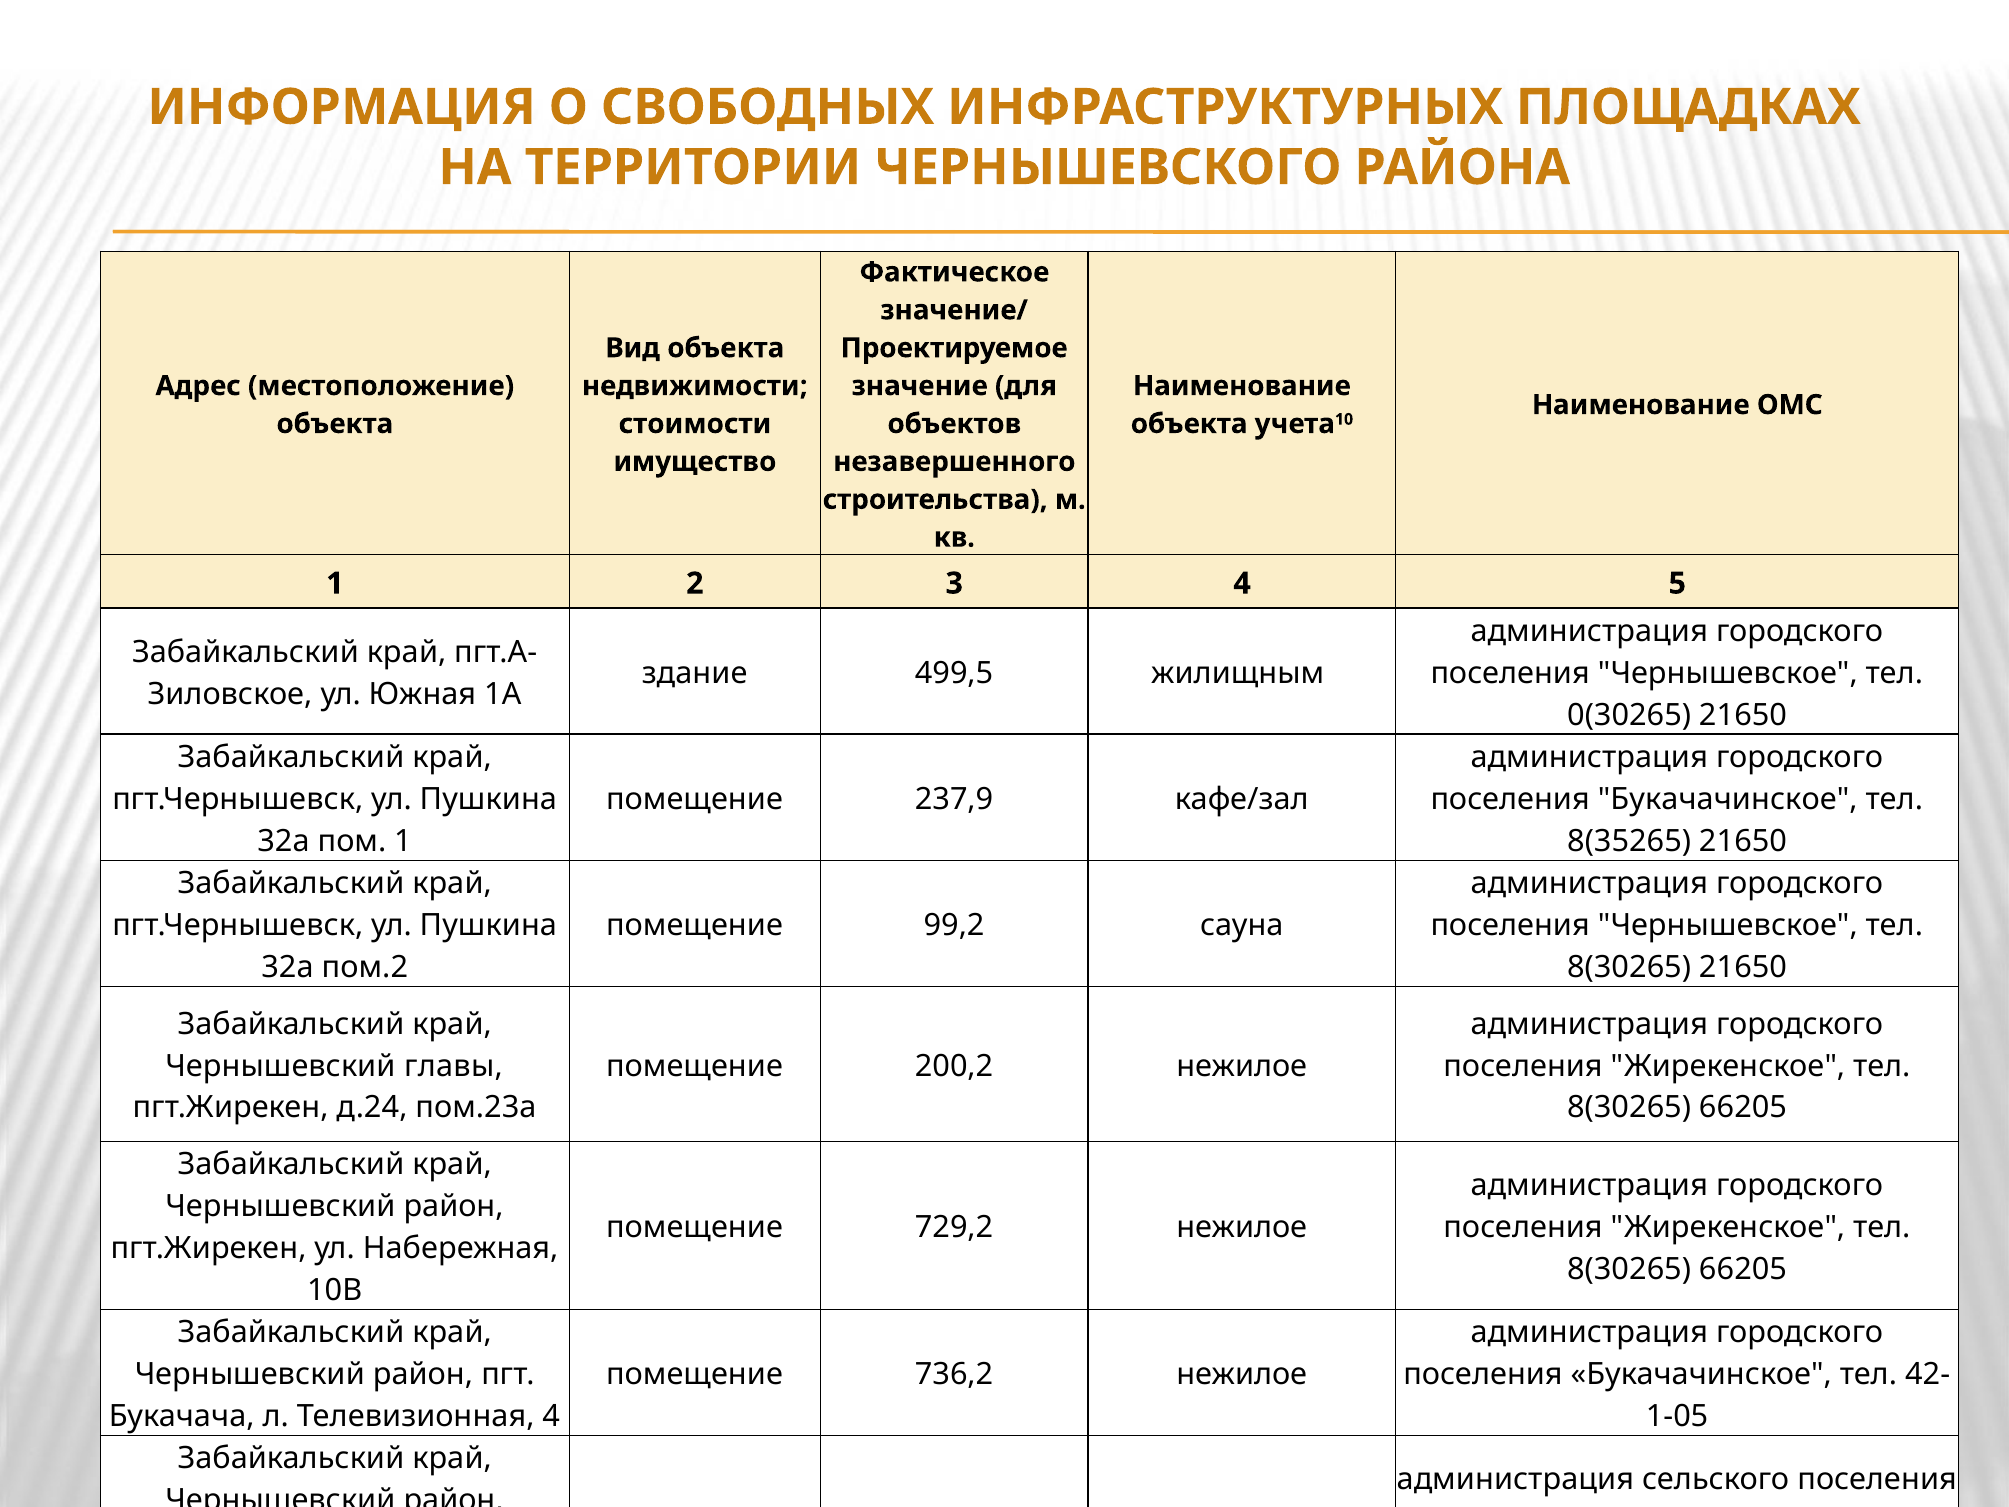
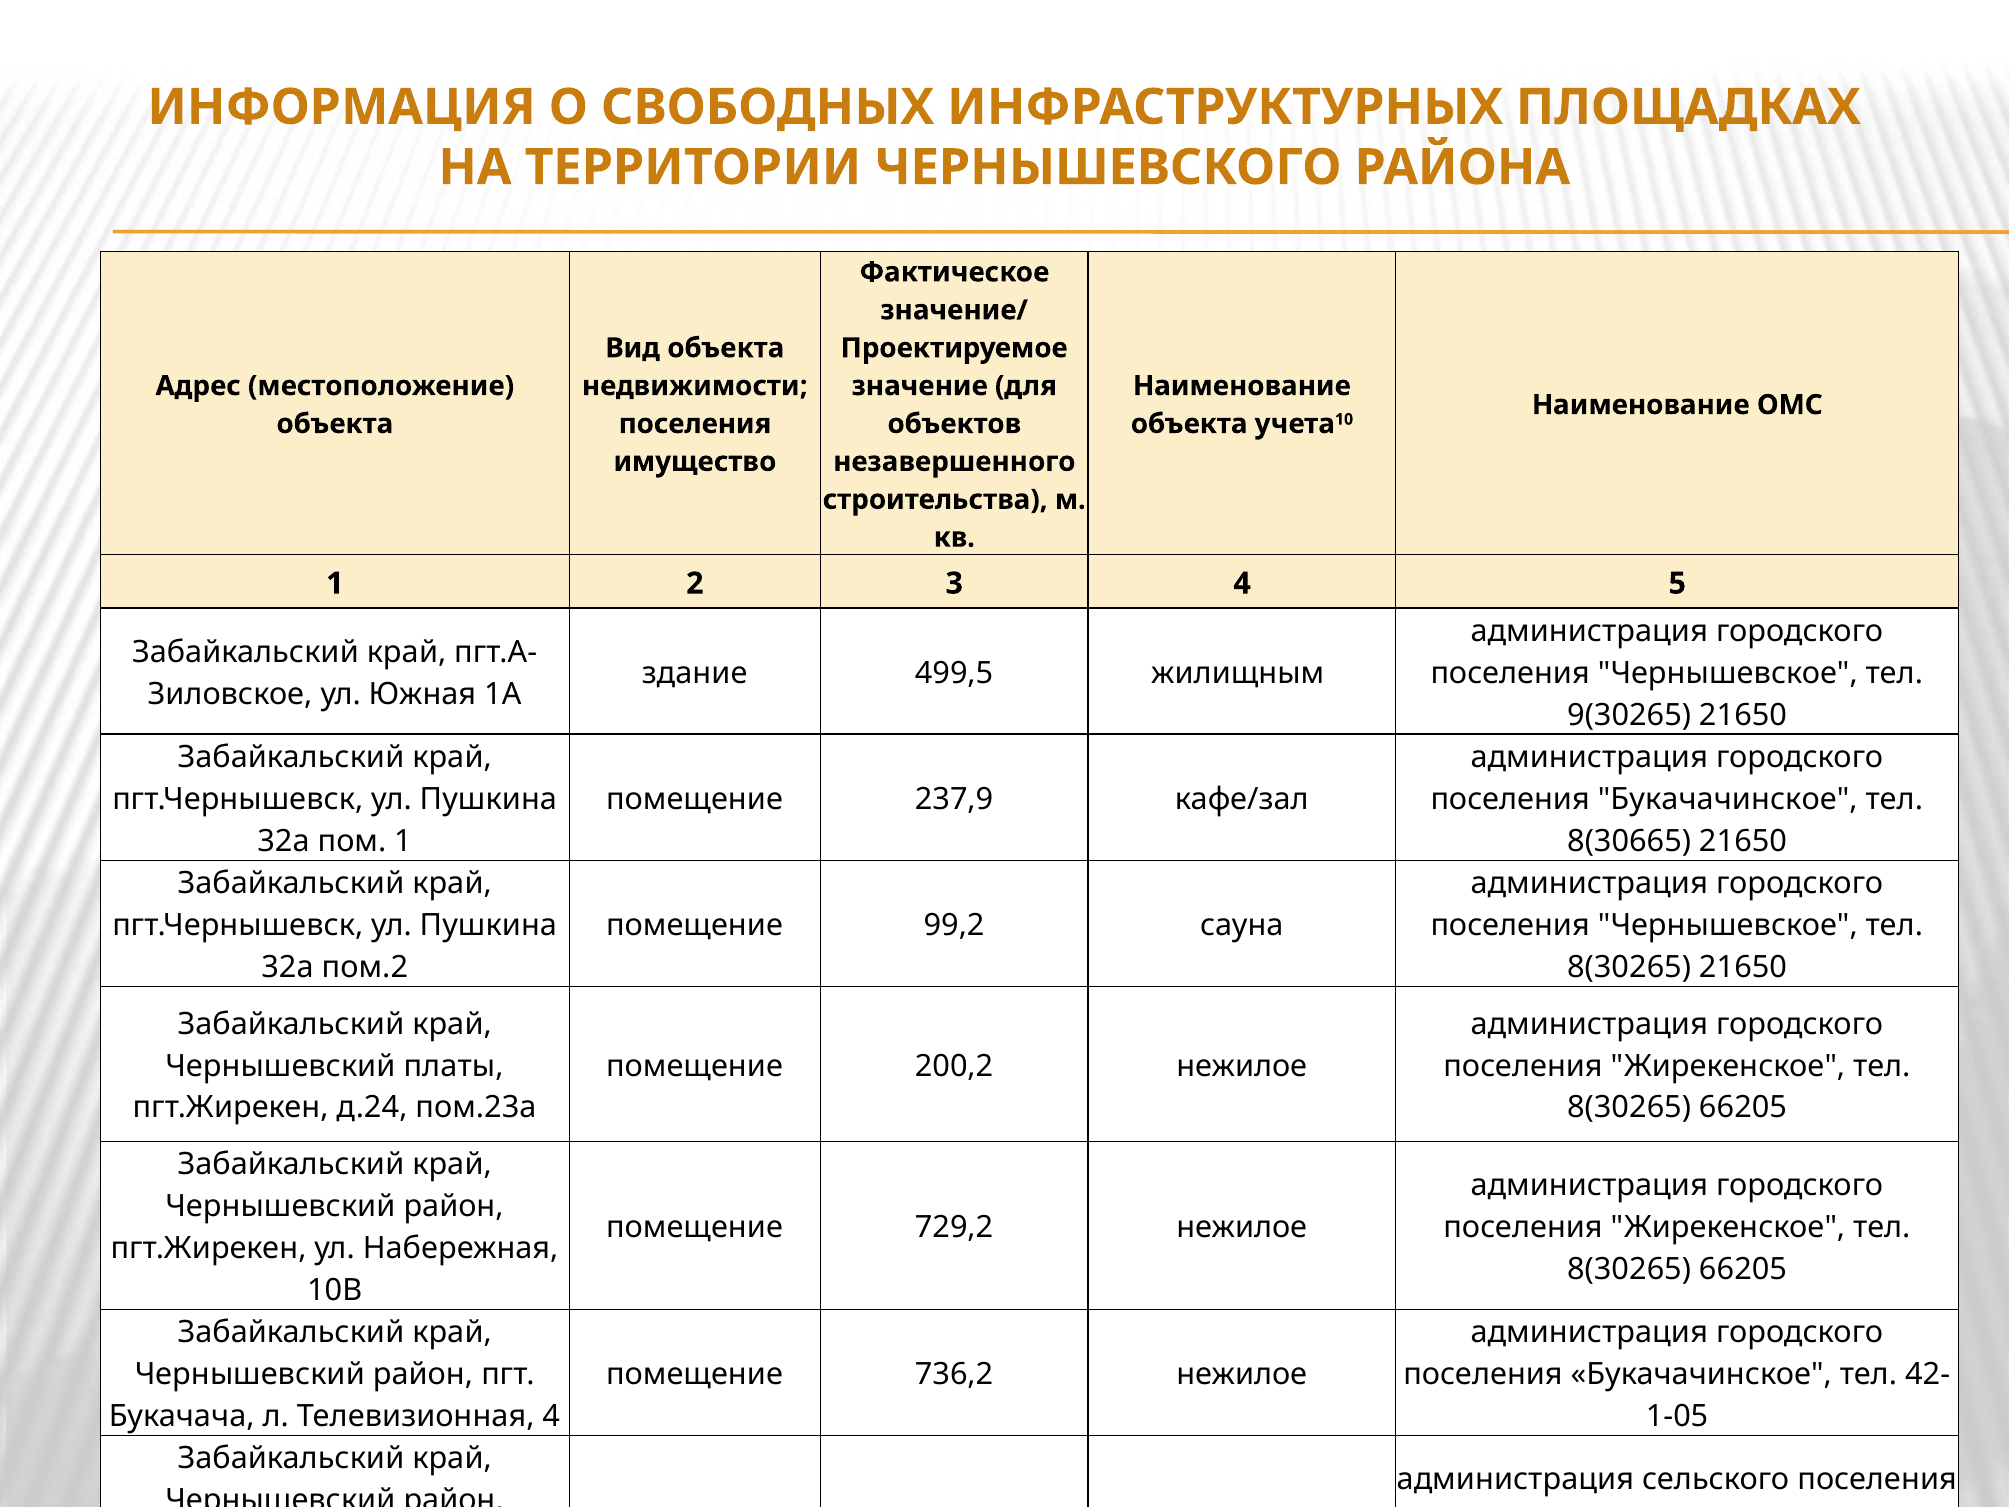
стоимости: стоимости -> поселения (695, 424)
0(30265: 0(30265 -> 9(30265 (1629, 715)
8(35265: 8(35265 -> 8(30665 (1629, 841)
главы: главы -> платы (454, 1066)
